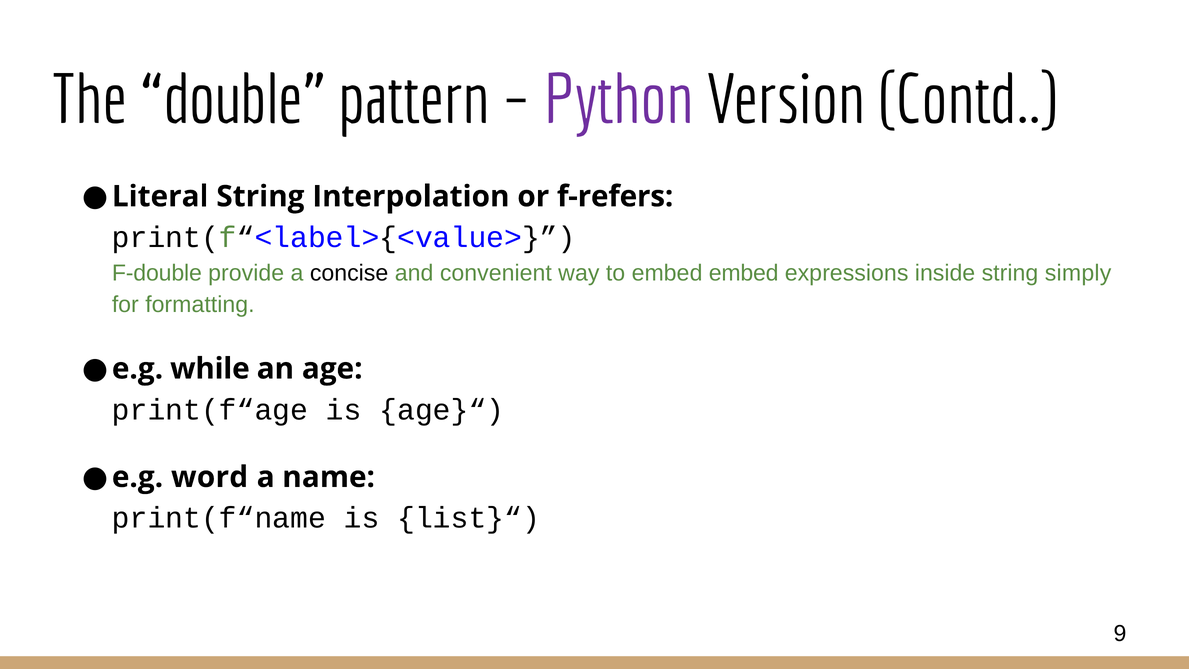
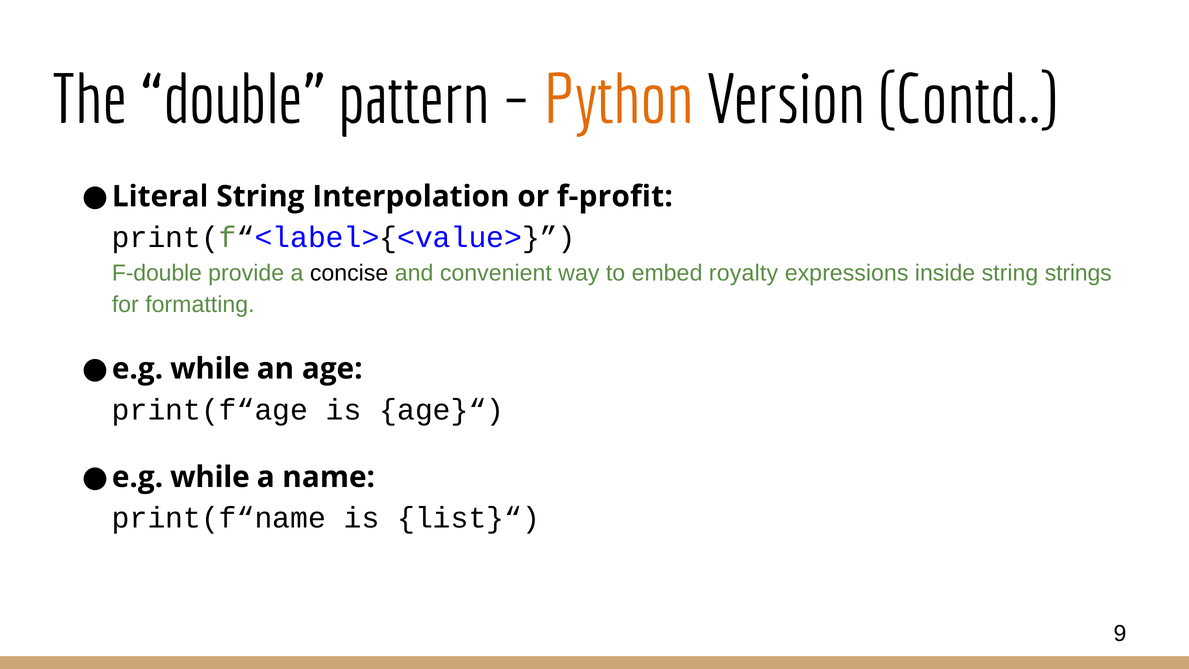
Python colour: purple -> orange (619, 101)
f-refers: f-refers -> f-profit (615, 196)
embed embed: embed -> royalty (743, 273)
simply: simply -> strings (1078, 273)
word: word -> while (210, 477)
